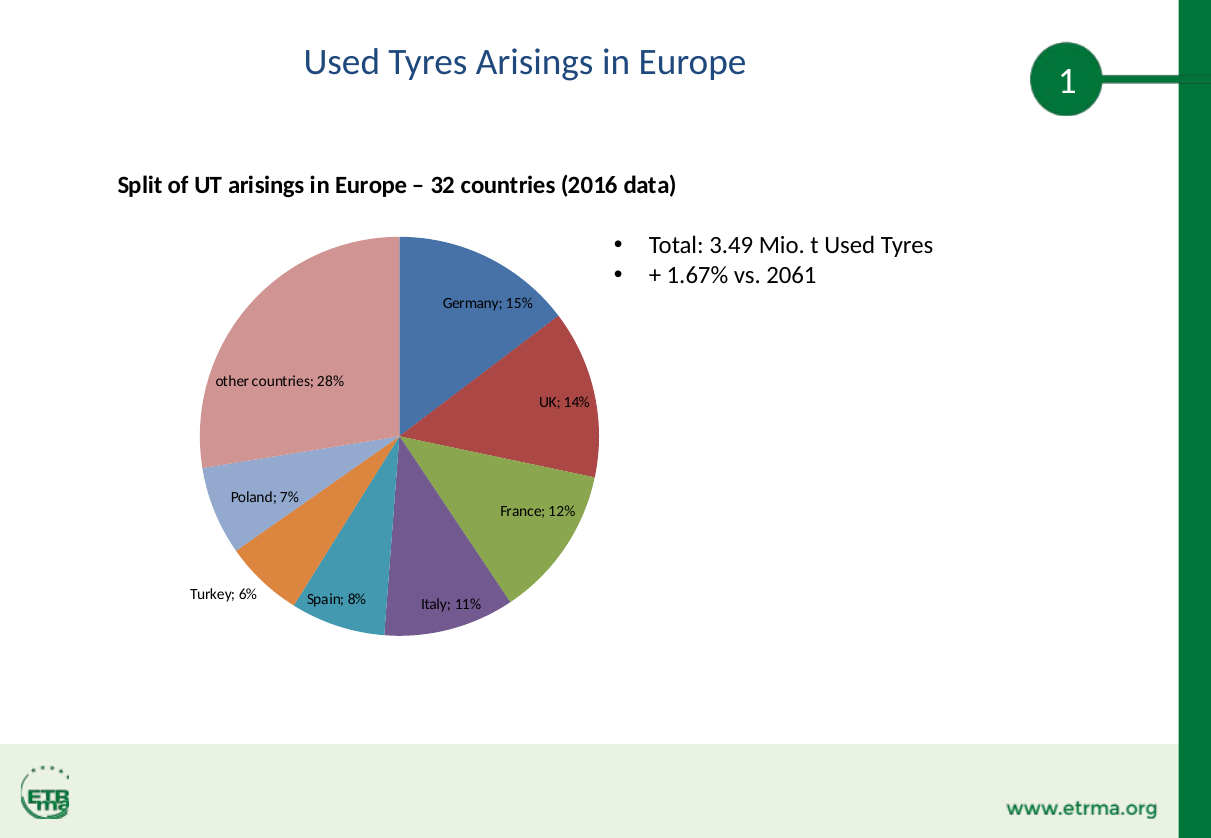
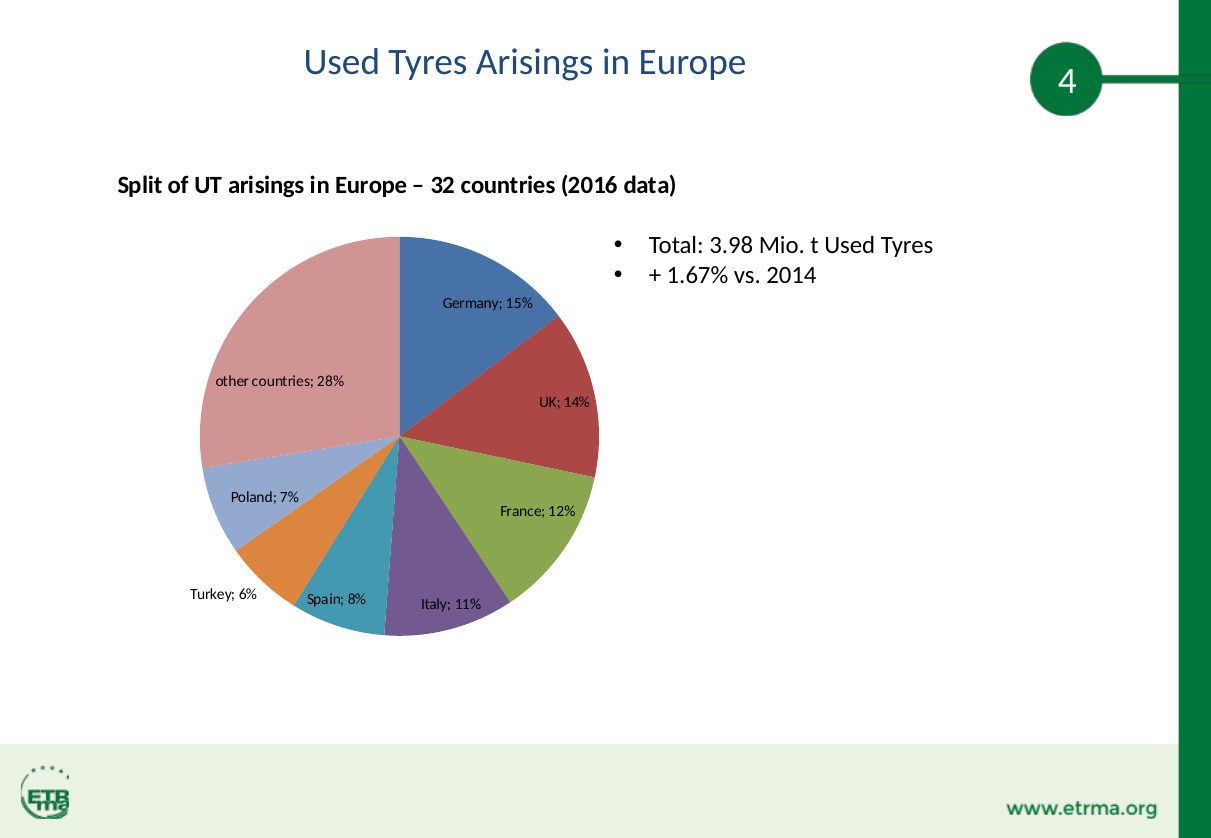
1: 1 -> 4 (1067, 81)
3.49: 3.49 -> 3.98 (731, 246)
2061: 2061 -> 2014 (791, 275)
